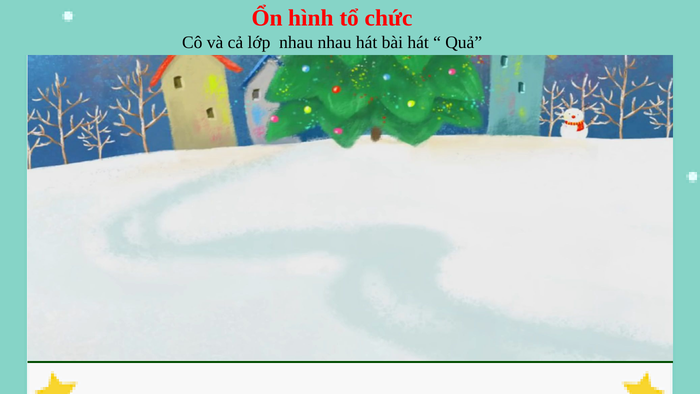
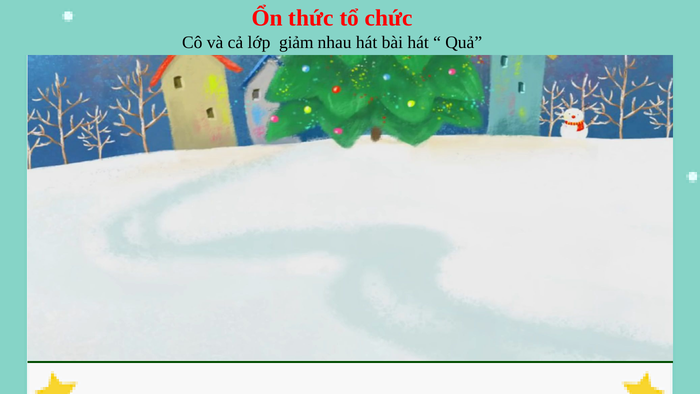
hình: hình -> thức (311, 18)
lớp nhau: nhau -> giảm (296, 42)
